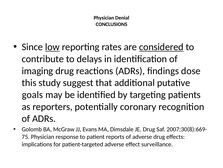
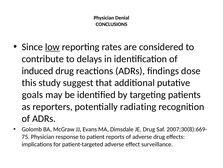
considered underline: present -> none (161, 47)
imaging: imaging -> induced (37, 71)
coronary: coronary -> radiating (138, 106)
